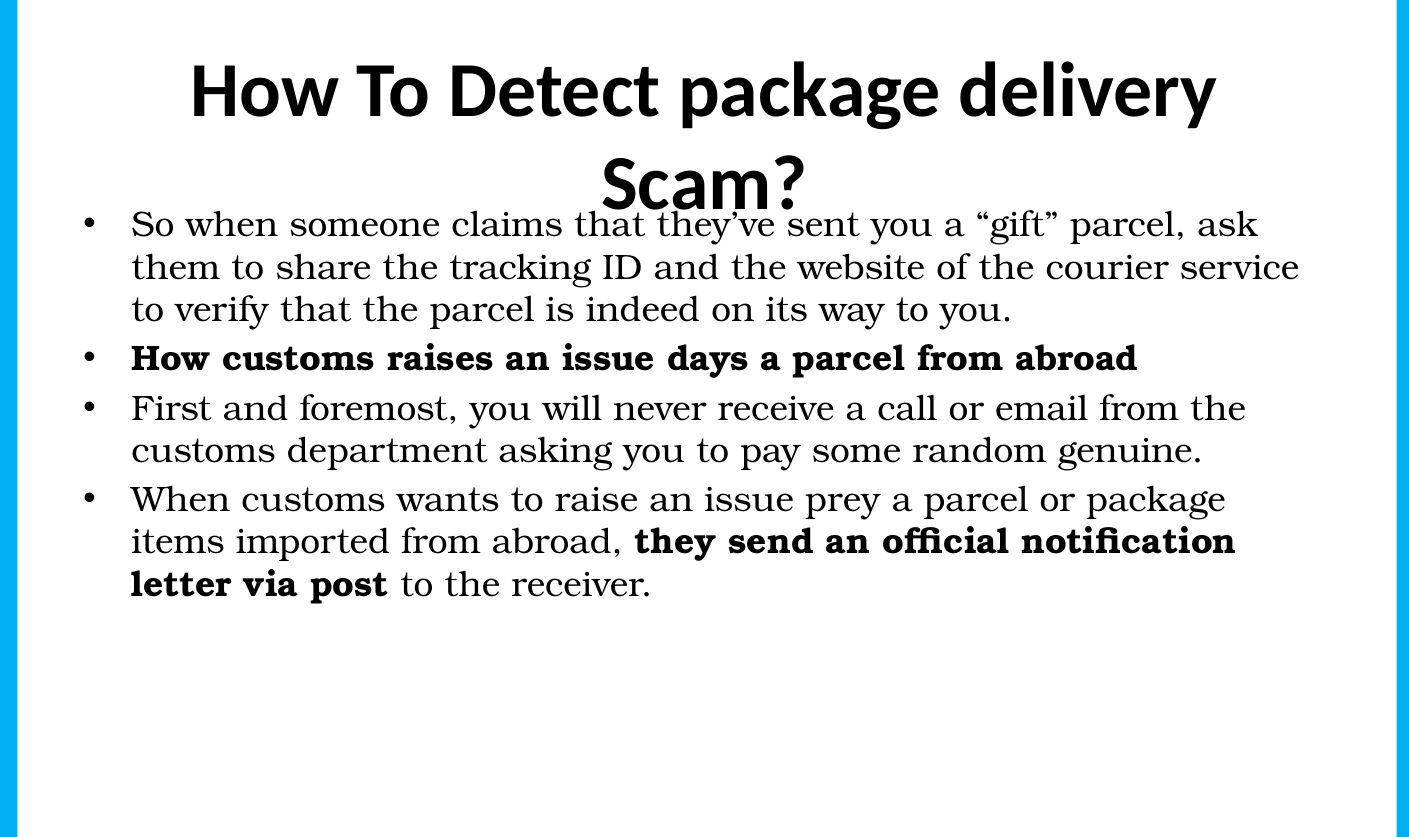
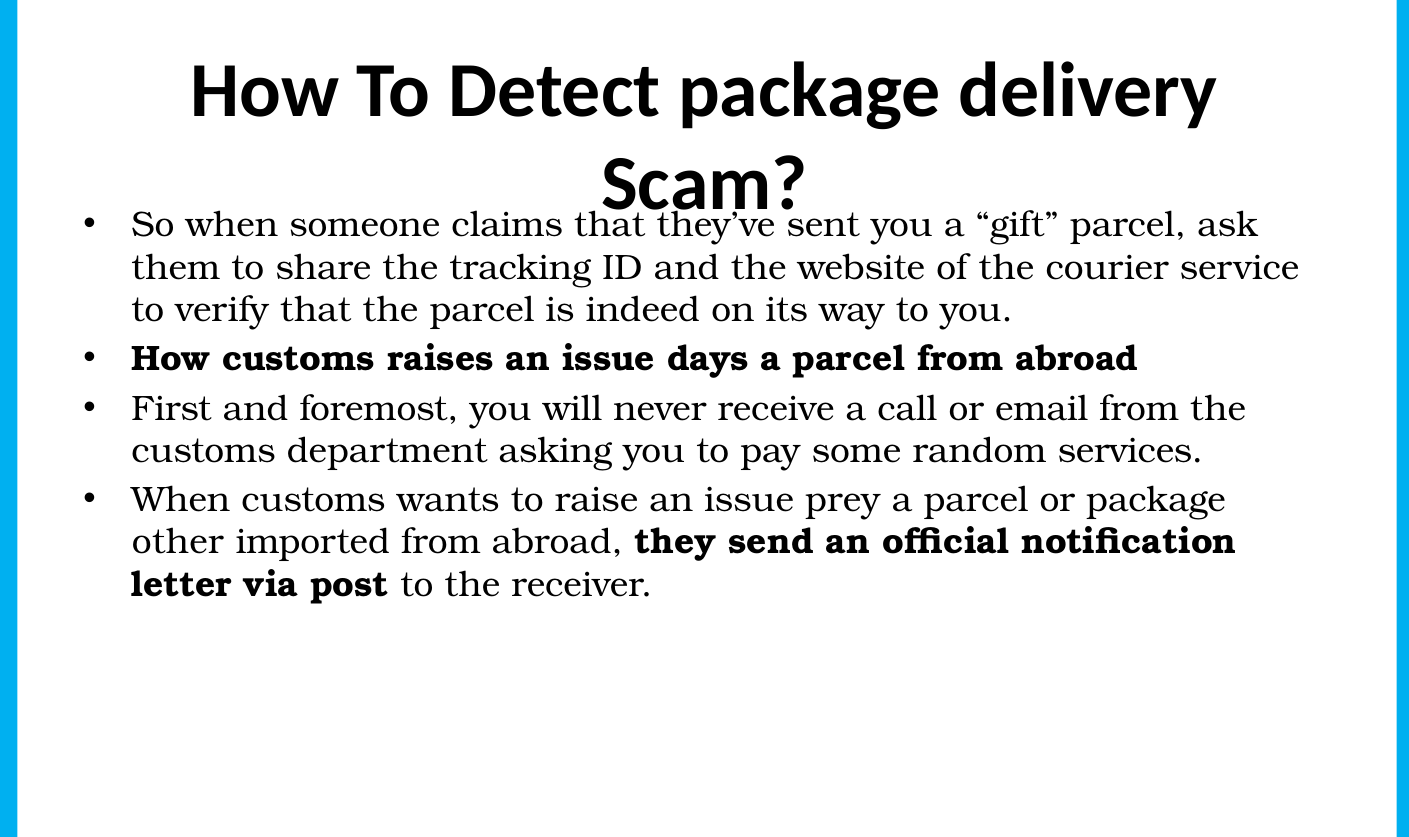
genuine: genuine -> services (1131, 451)
items: items -> other (178, 542)
